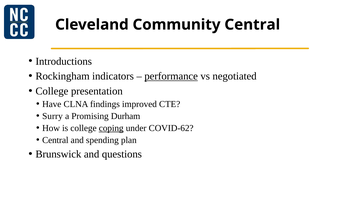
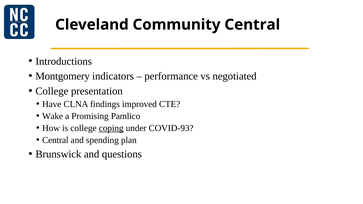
Rockingham: Rockingham -> Montgomery (63, 76)
performance underline: present -> none (171, 76)
Surry: Surry -> Wake (53, 116)
Durham: Durham -> Pamlico (126, 116)
COVID-62: COVID-62 -> COVID-93 (171, 128)
